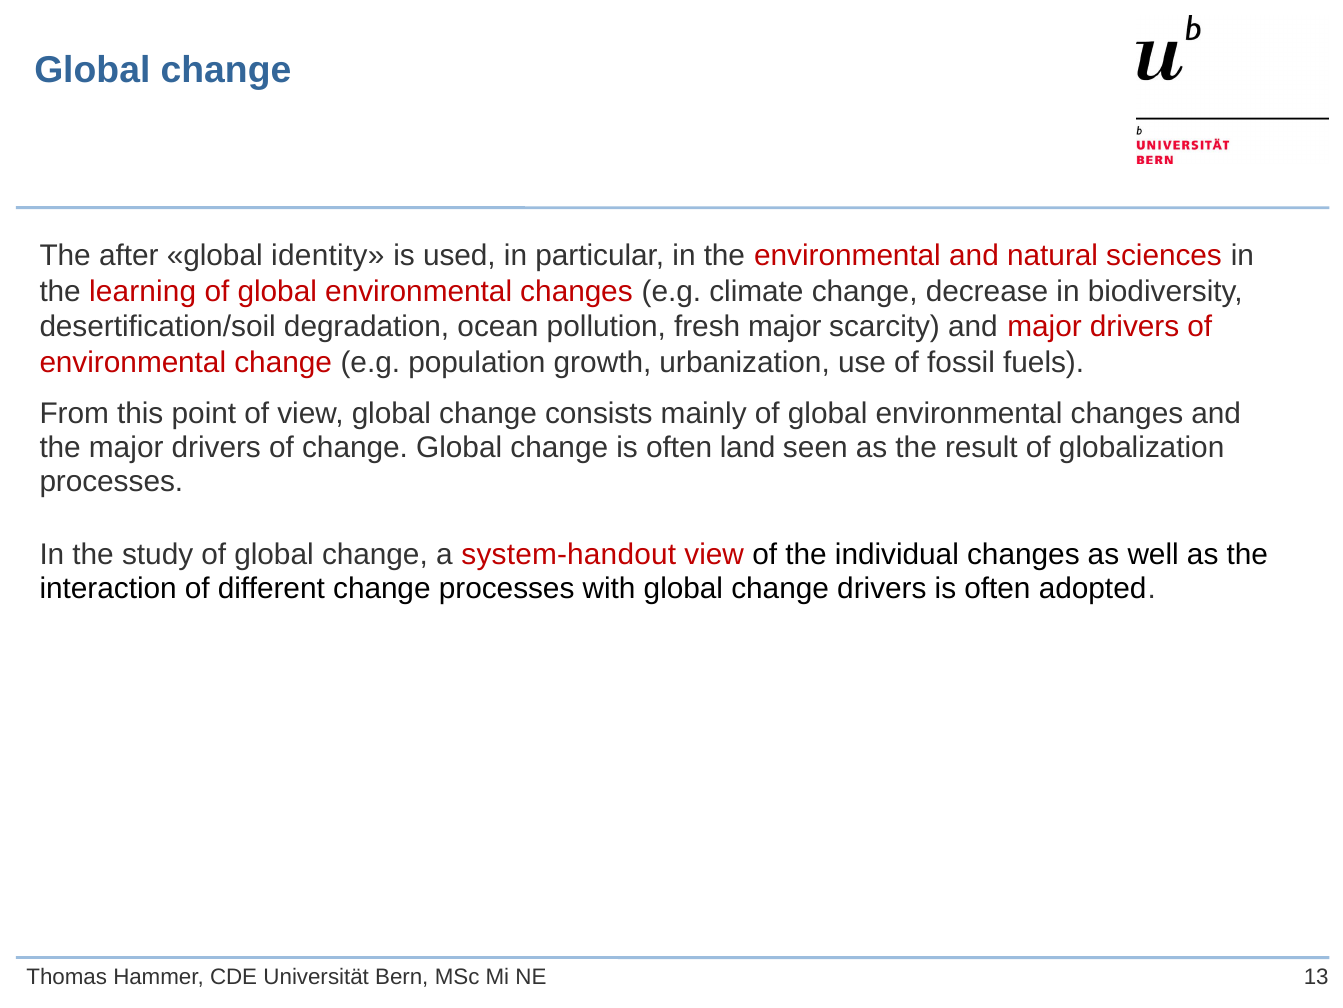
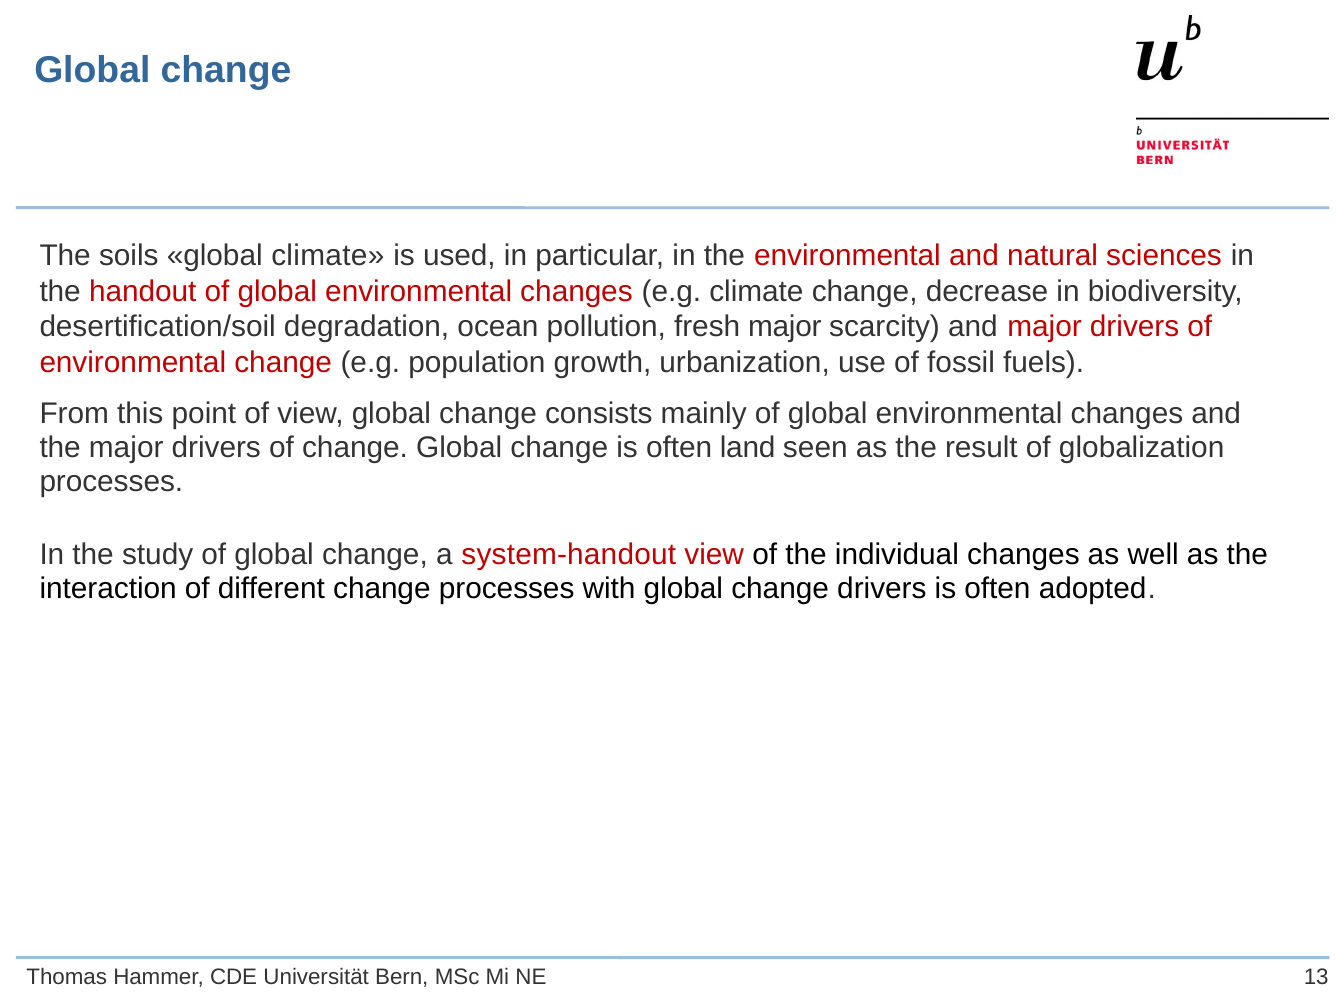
after: after -> soils (129, 255)
global identity: identity -> climate (328, 255)
learning: learning -> handout (143, 291)
